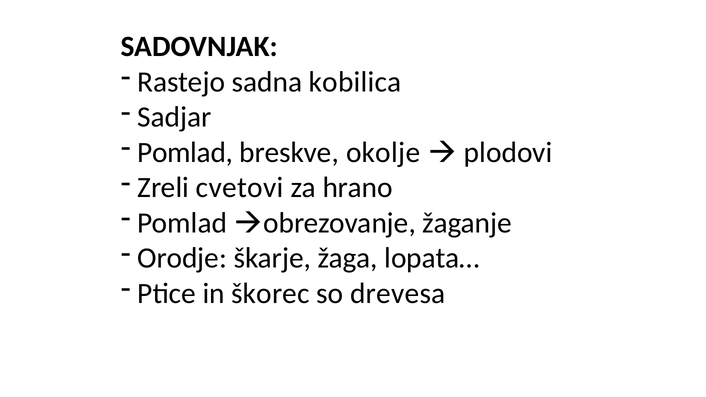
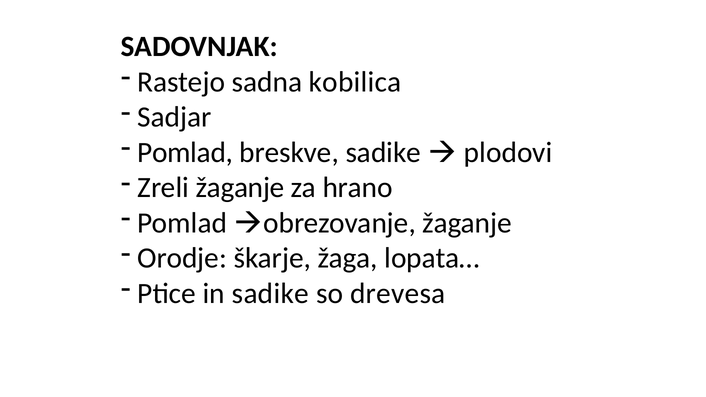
breskve okolje: okolje -> sadike (383, 152)
Zreli cvetovi: cvetovi -> žaganje (240, 188)
in škorec: škorec -> sadike (270, 294)
